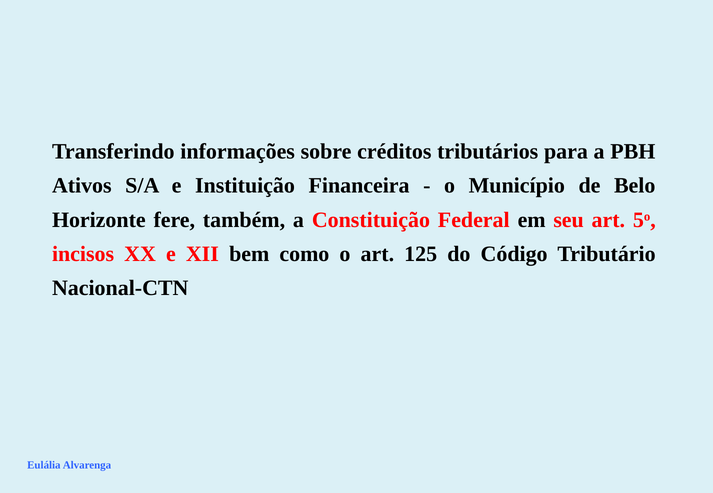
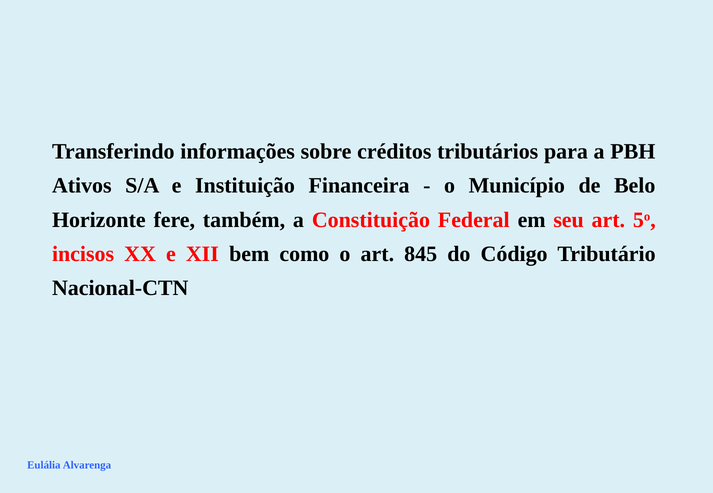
125: 125 -> 845 (421, 254)
